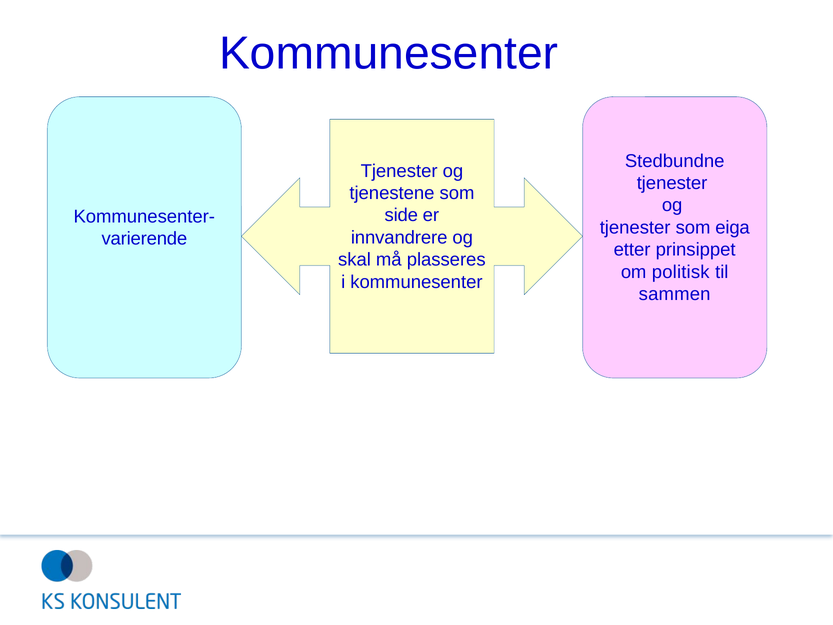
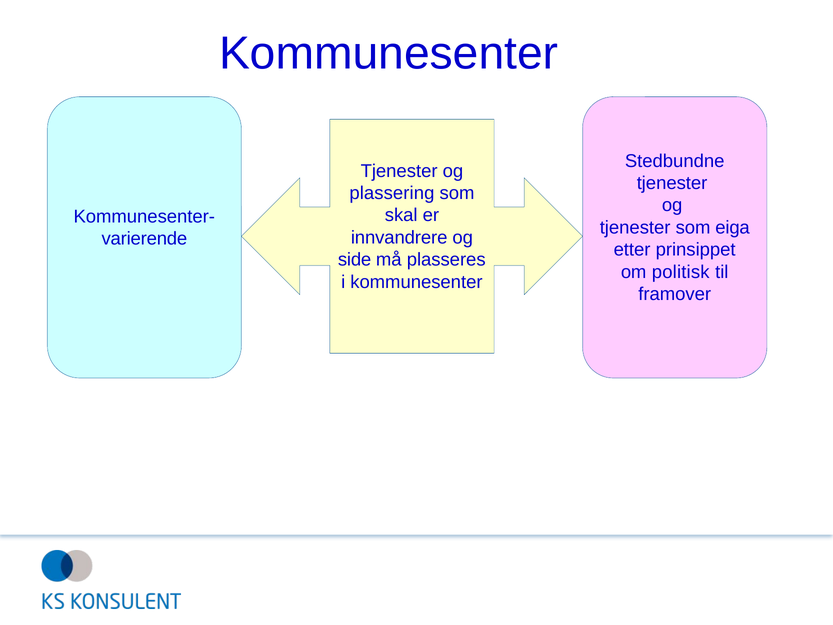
tjenestene: tjenestene -> plassering (392, 193)
side: side -> skal (401, 215)
skal: skal -> side (355, 260)
sammen: sammen -> framover (675, 294)
